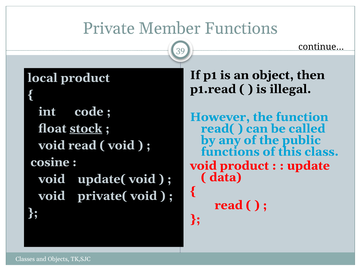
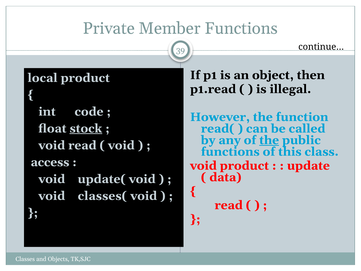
the underline: none -> present (269, 140)
cosine: cosine -> access (50, 162)
private(: private( -> classes( (102, 196)
